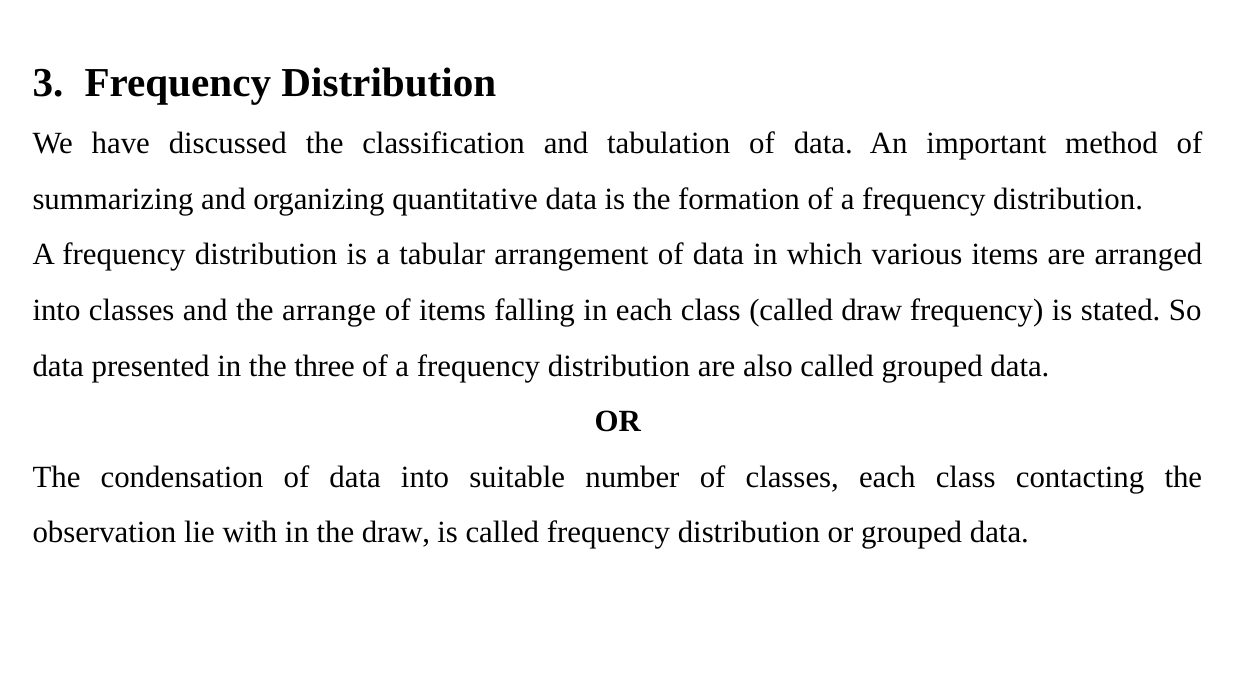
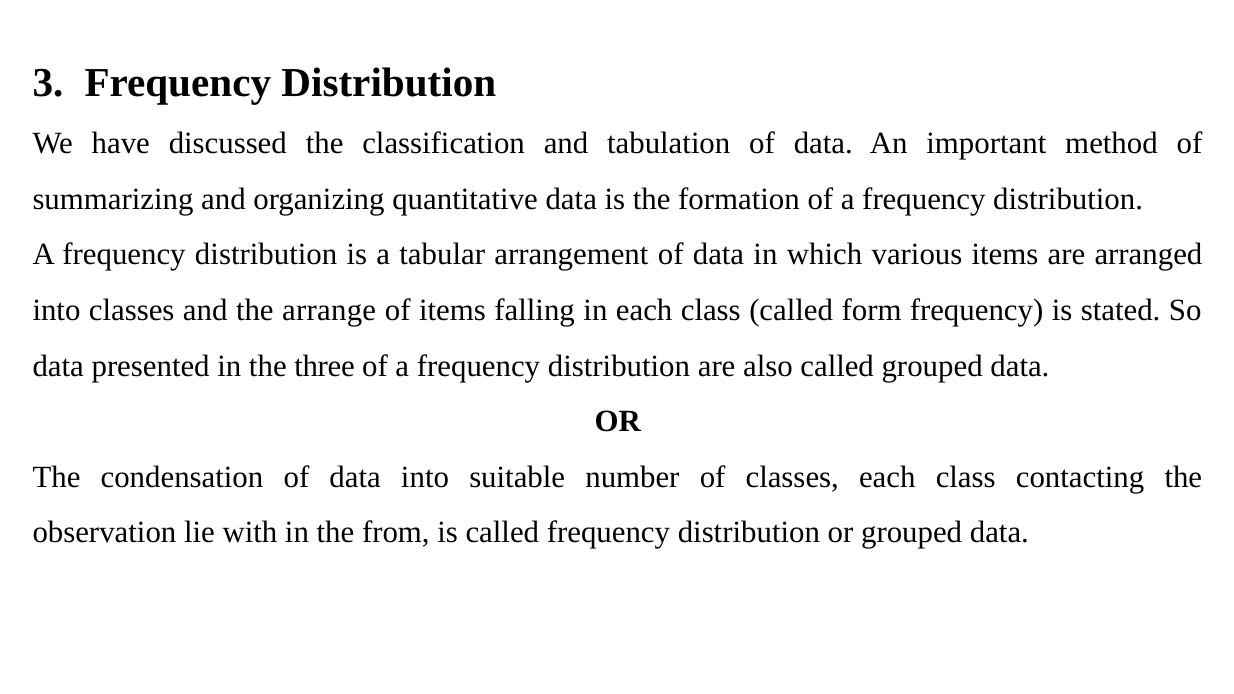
called draw: draw -> form (872, 310)
the draw: draw -> from (396, 533)
